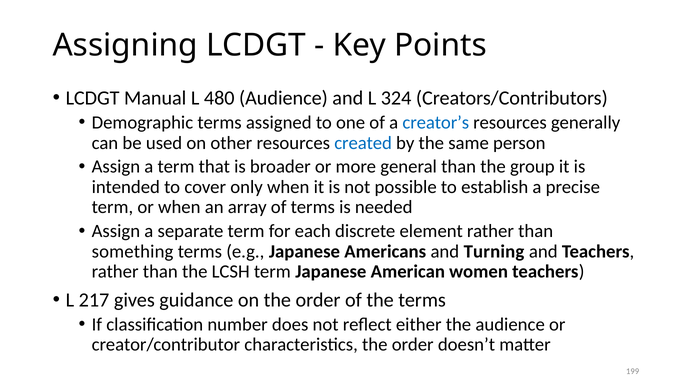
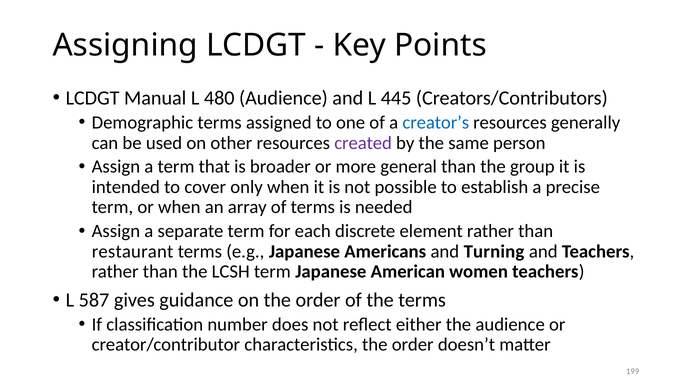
324: 324 -> 445 (396, 98)
created colour: blue -> purple (363, 143)
something: something -> restaurant (133, 252)
217: 217 -> 587 (94, 300)
